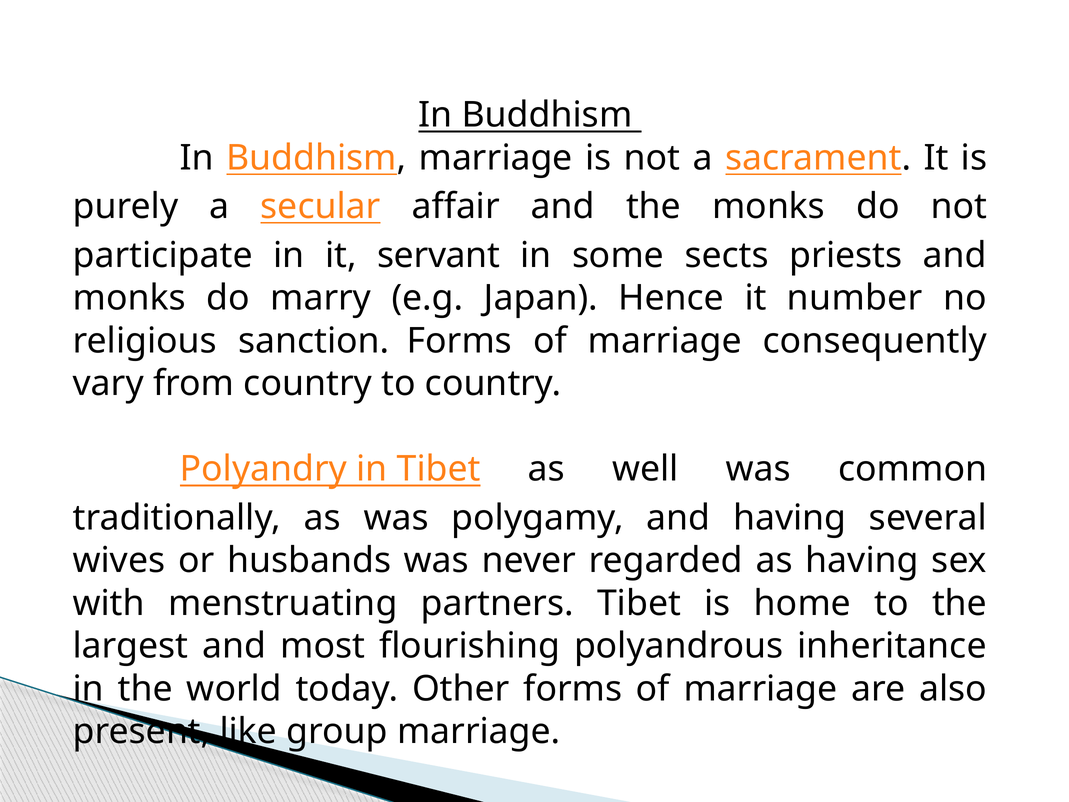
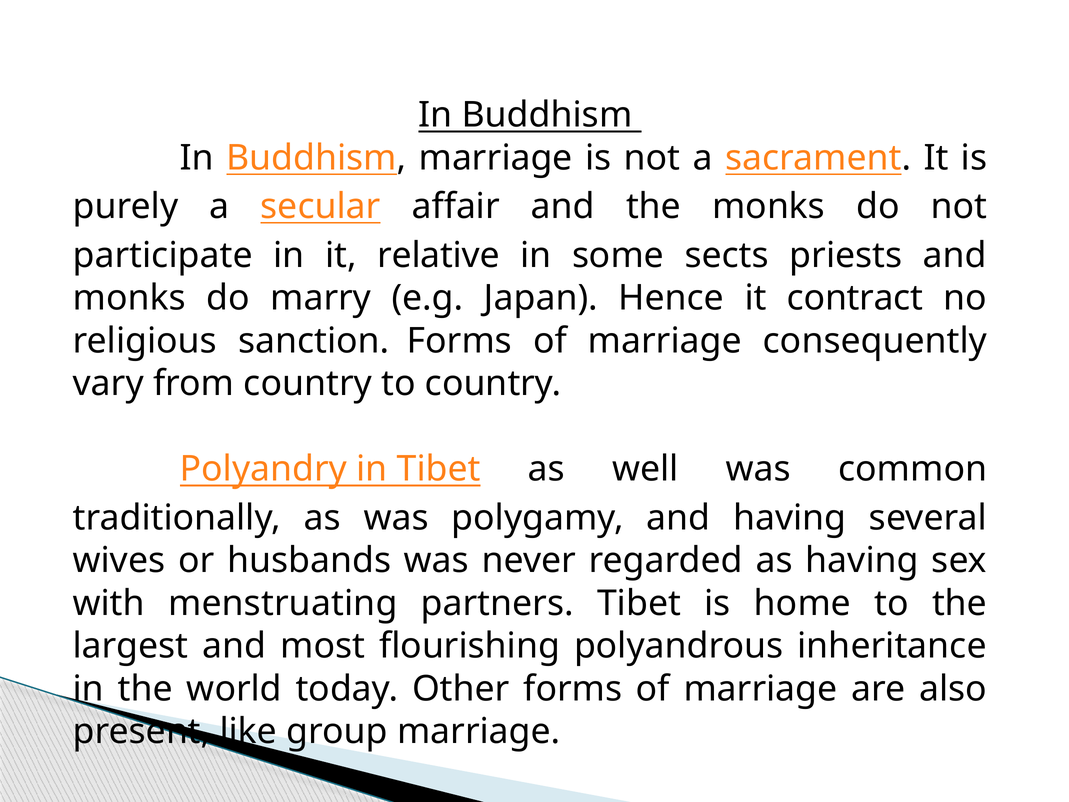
servant: servant -> relative (438, 255)
number: number -> contract (855, 298)
